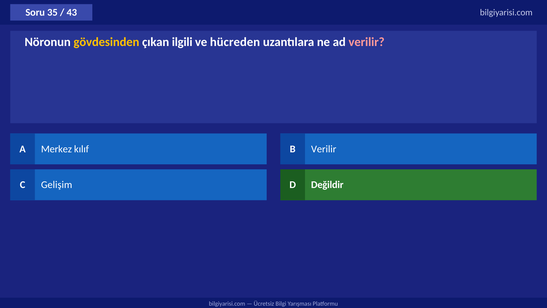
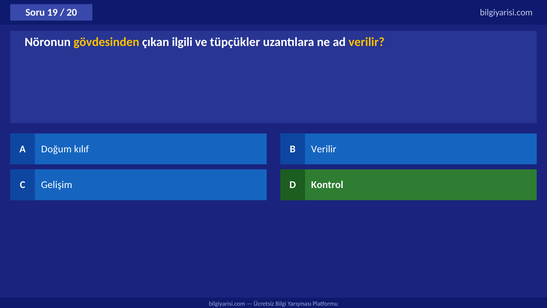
35: 35 -> 19 (52, 13)
43: 43 -> 20 (72, 13)
hücreden: hücreden -> tüpçükler (235, 42)
verilir colour: pink -> yellow (367, 42)
Merkez: Merkez -> Doğum (56, 149)
Değildir: Değildir -> Kontrol (327, 185)
